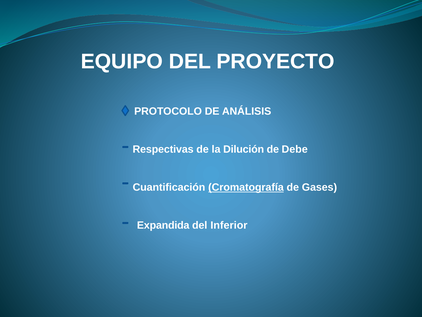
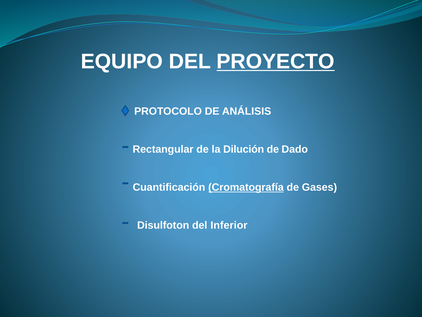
PROYECTO underline: none -> present (276, 61)
Respectivas: Respectivas -> Rectangular (163, 149)
Debe: Debe -> Dado (295, 149)
Expandida: Expandida -> Disulfoton (163, 225)
